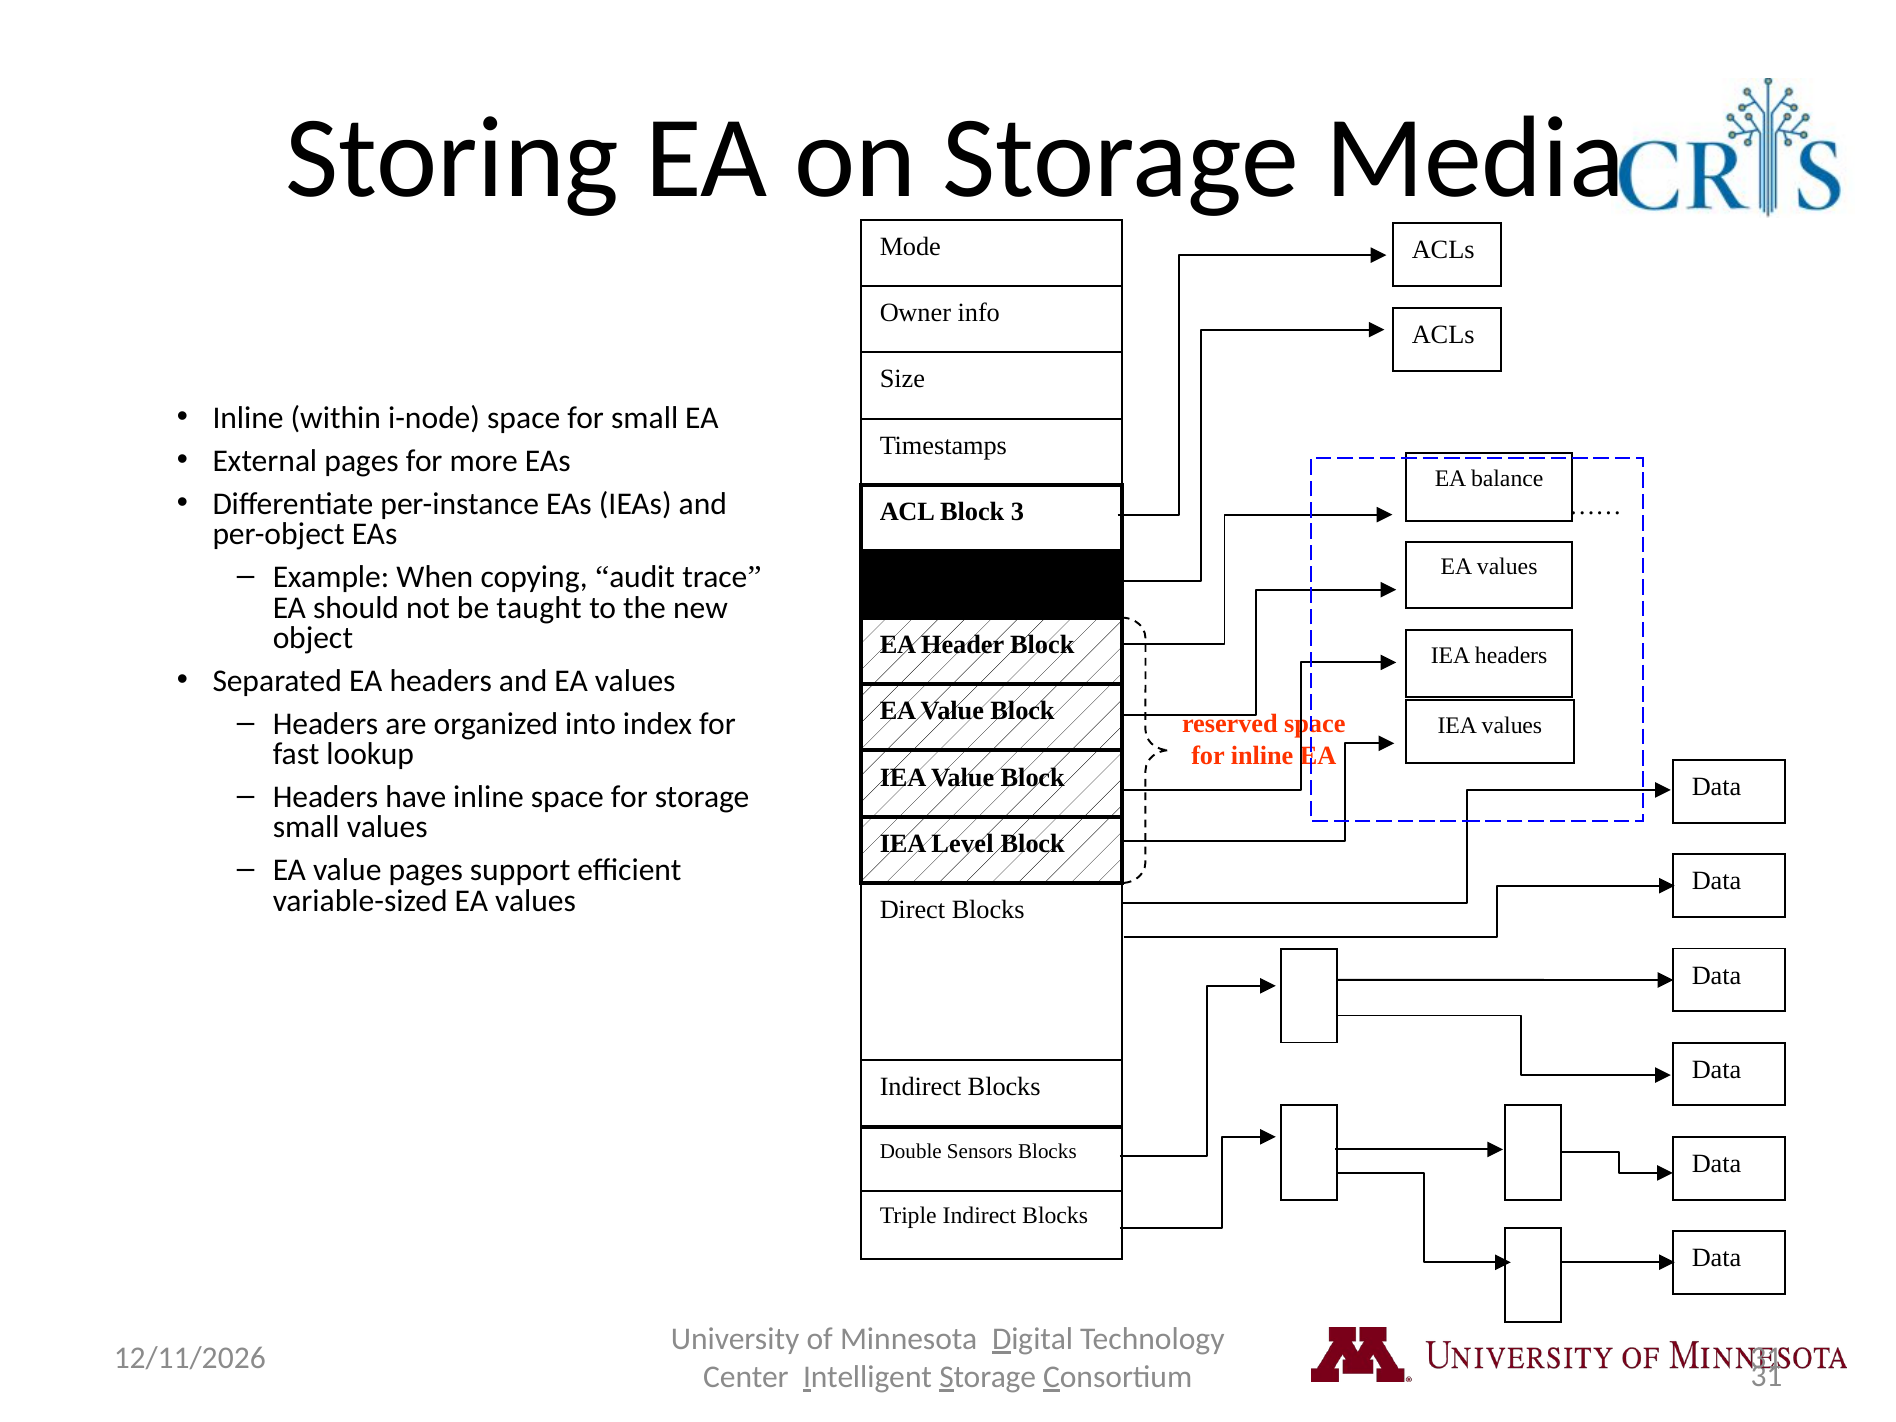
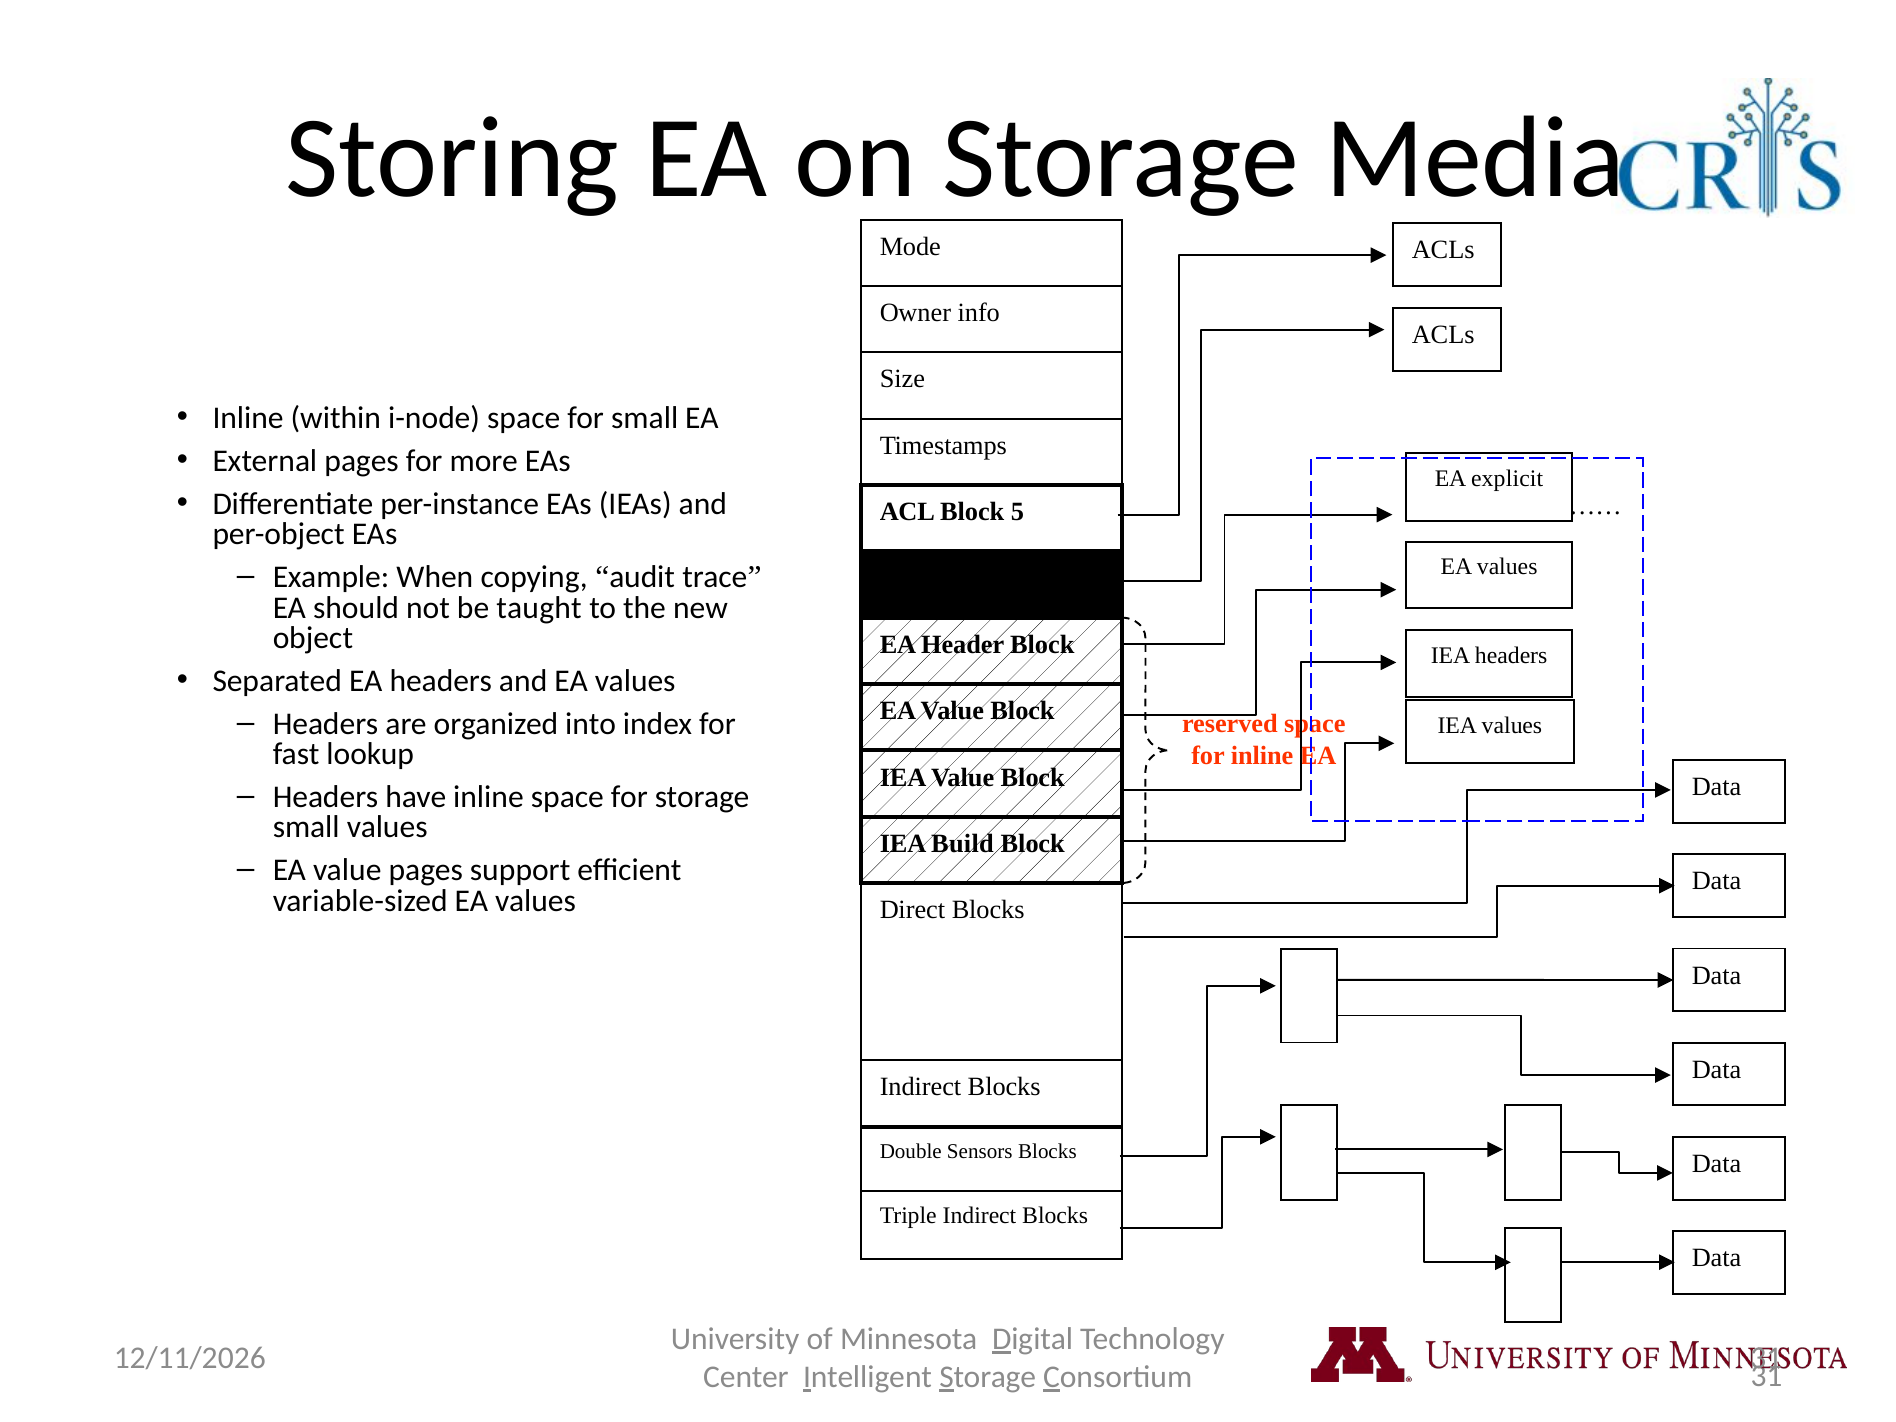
balance: balance -> explicit (1507, 479)
3: 3 -> 5 (1017, 512)
Level: Level -> Build (962, 844)
